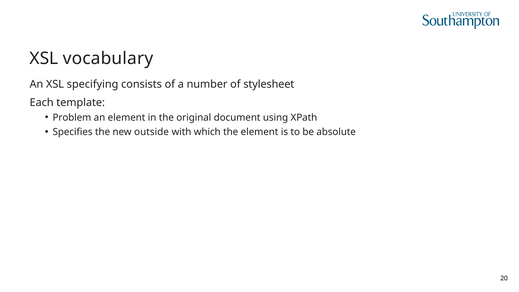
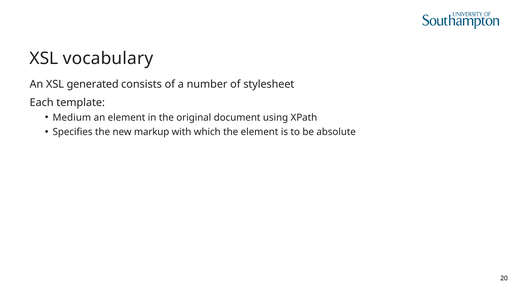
specifying: specifying -> generated (93, 84)
Problem: Problem -> Medium (72, 118)
outside: outside -> markup (152, 132)
